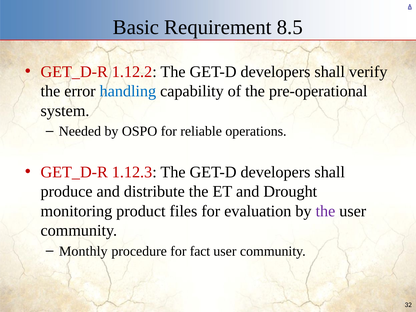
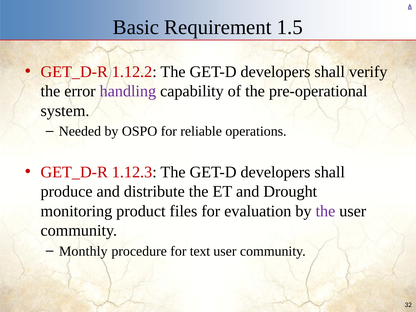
8.5: 8.5 -> 1.5 (290, 27)
handling colour: blue -> purple (128, 91)
fact: fact -> text (200, 251)
